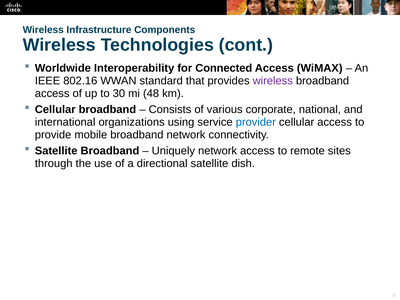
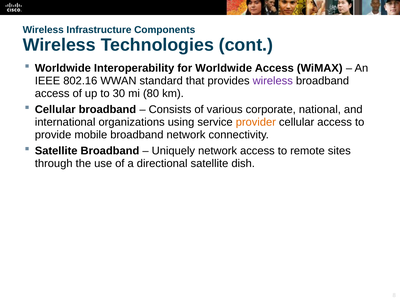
for Connected: Connected -> Worldwide (224, 68)
48: 48 -> 80 (151, 93)
provider colour: blue -> orange (256, 122)
